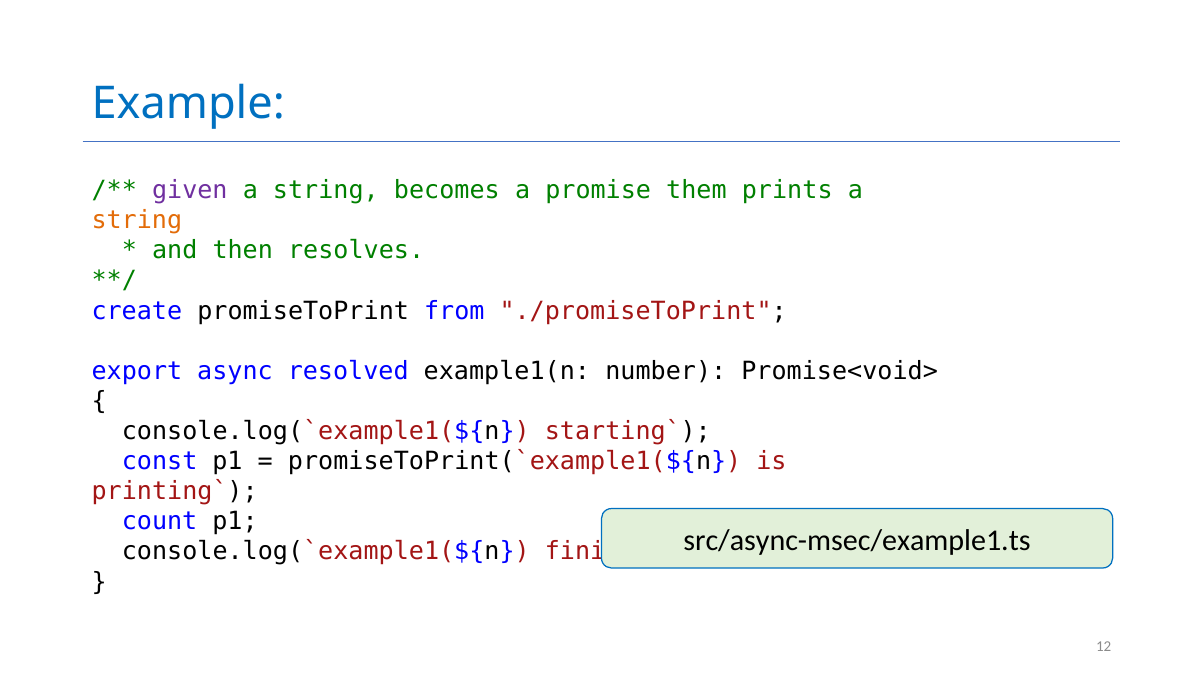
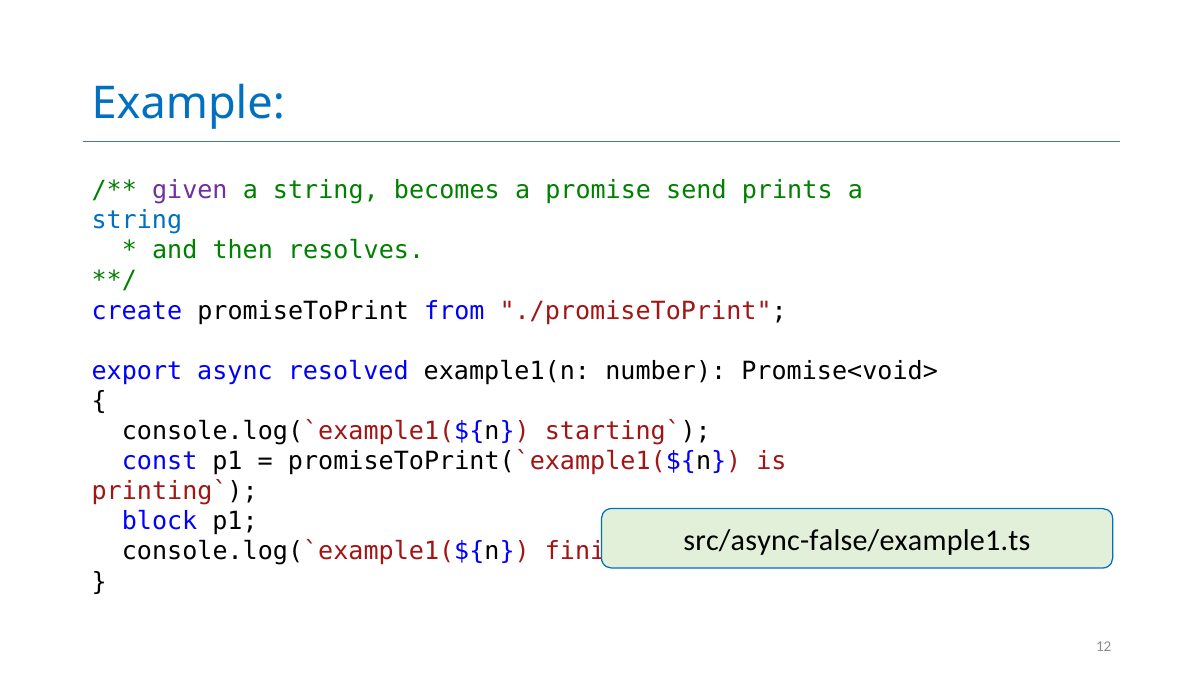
them: them -> send (696, 190)
string colour: orange -> blue (137, 220)
count: count -> block (160, 521)
src/async-msec/example1.ts: src/async-msec/example1.ts -> src/async-false/example1.ts (857, 540)
